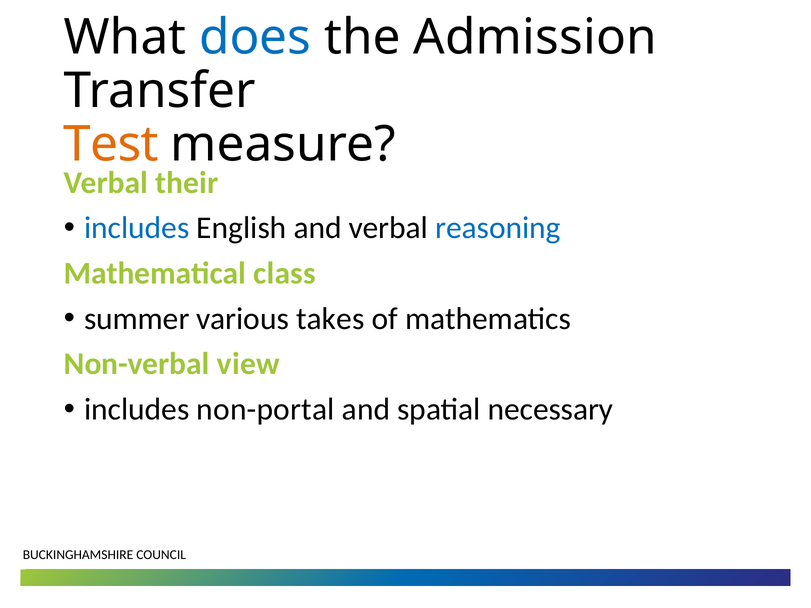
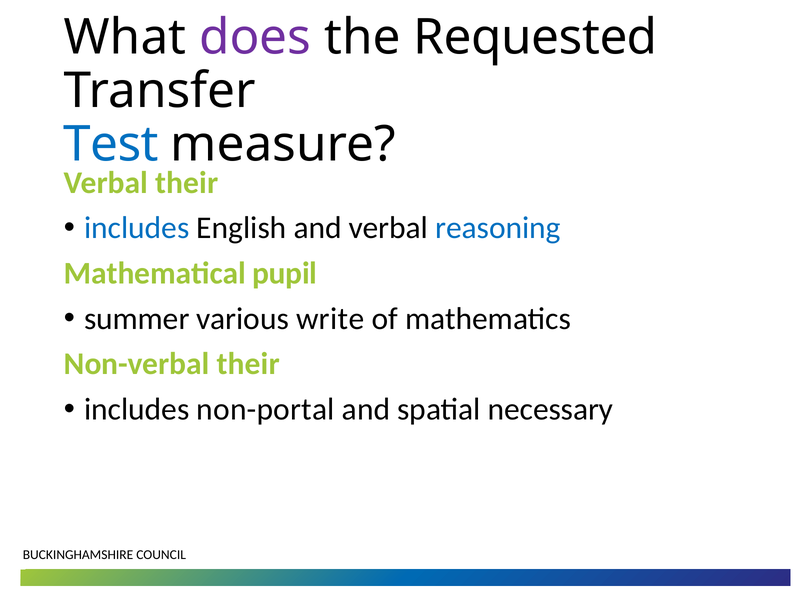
does colour: blue -> purple (255, 37)
Admission: Admission -> Requested (535, 37)
Test colour: orange -> blue (111, 144)
class: class -> pupil (285, 274)
takes: takes -> write (330, 319)
Non-verbal view: view -> their (248, 364)
